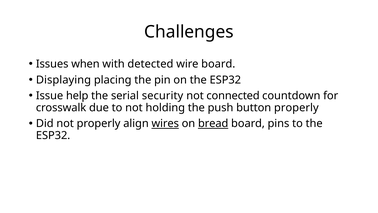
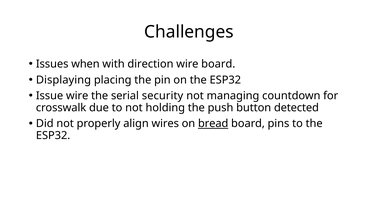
detected: detected -> direction (150, 64)
Issue help: help -> wire (77, 96)
connected: connected -> managing (233, 96)
button properly: properly -> detected (296, 108)
wires underline: present -> none (165, 123)
